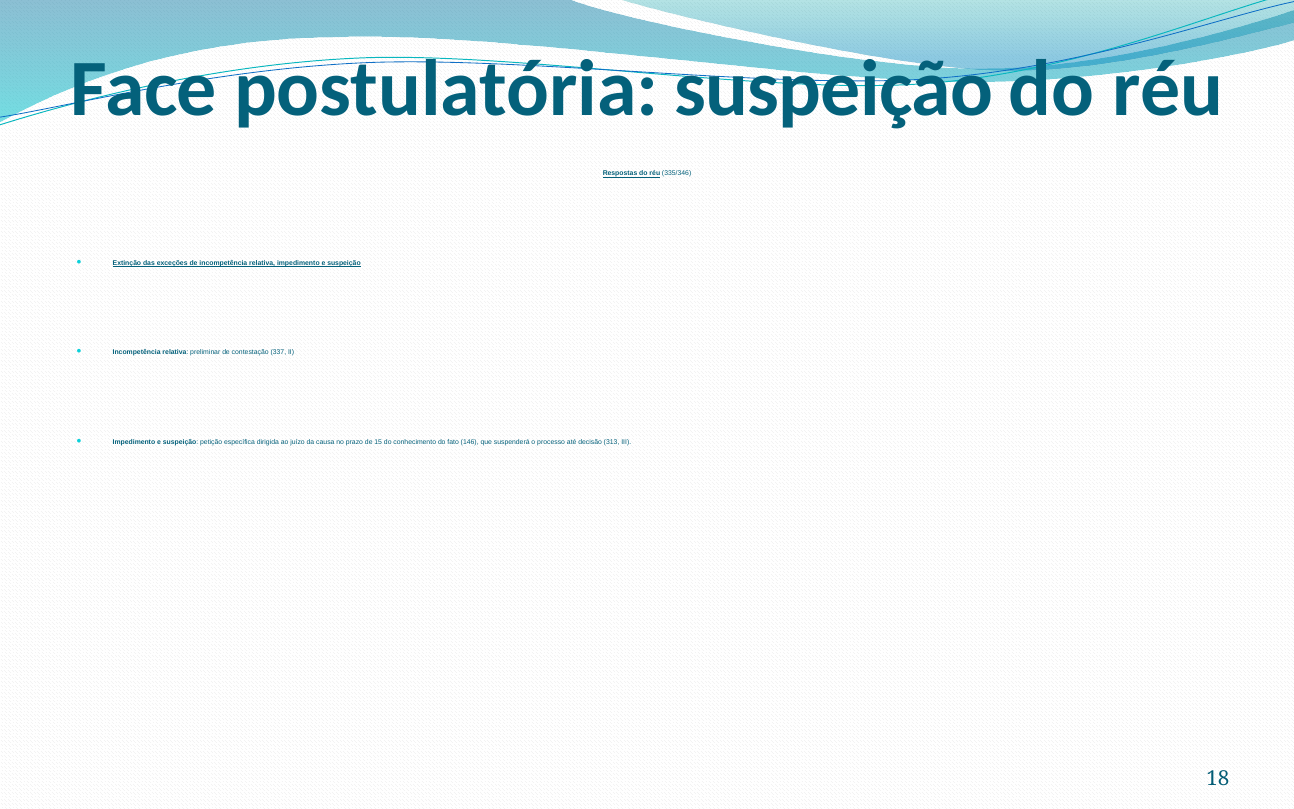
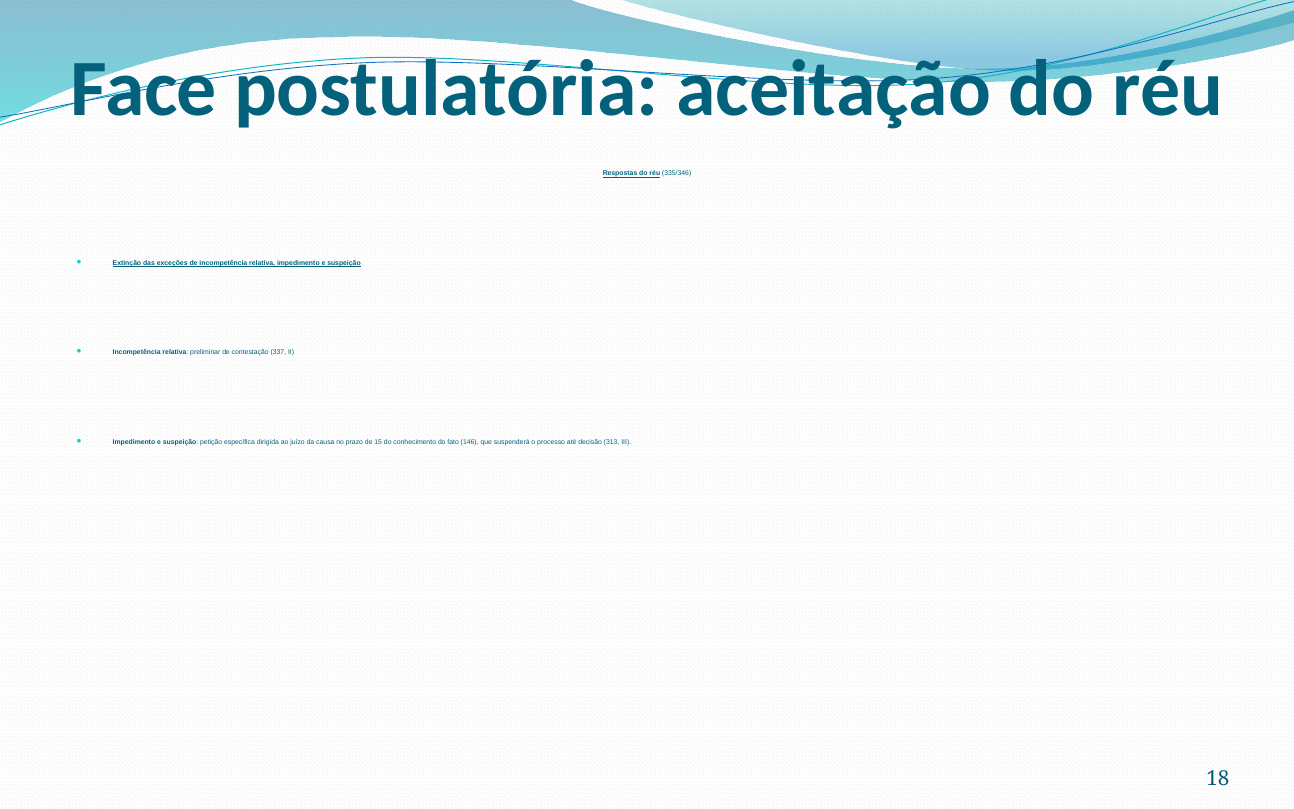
postulatória suspeição: suspeição -> aceitação (834, 89)
